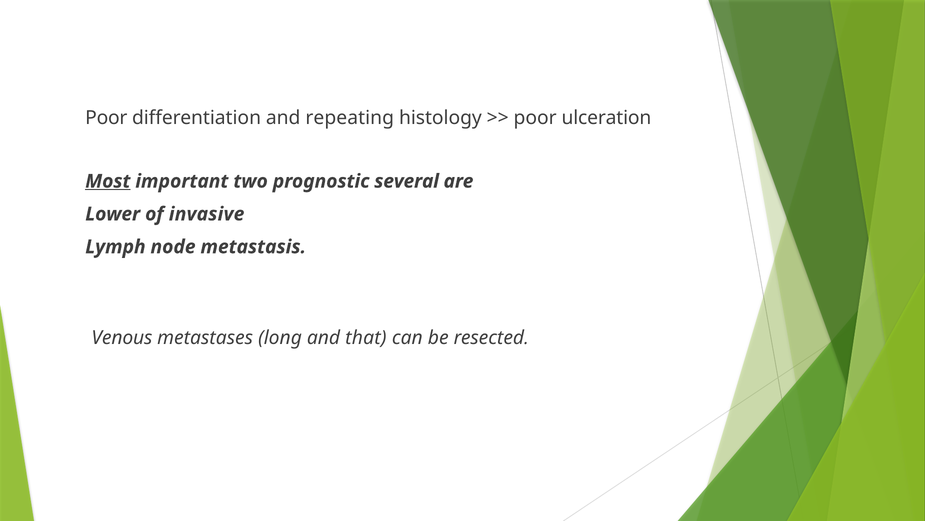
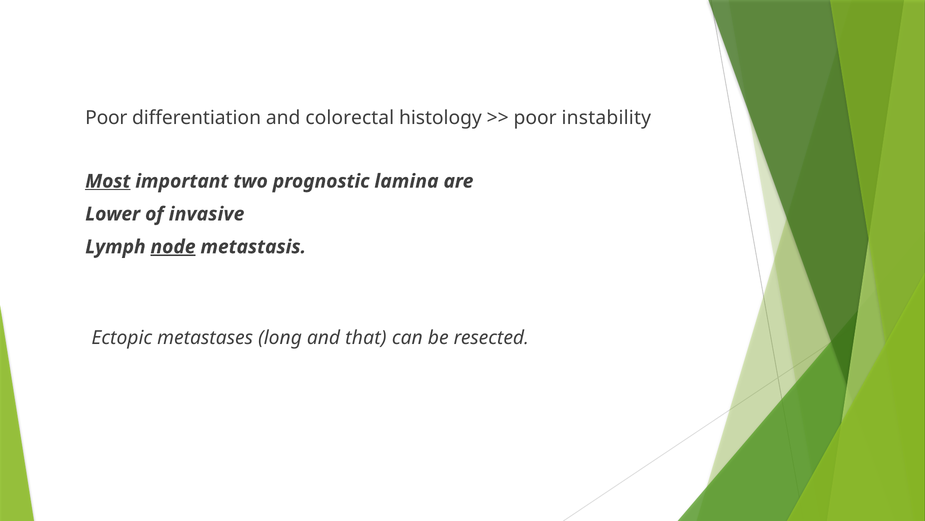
repeating: repeating -> colorectal (350, 118)
ulceration: ulceration -> instability (606, 118)
several: several -> lamina (406, 181)
node underline: none -> present (173, 247)
Venous: Venous -> Ectopic (122, 338)
